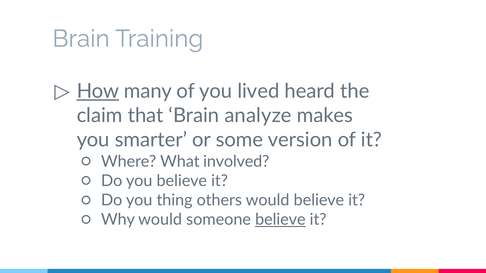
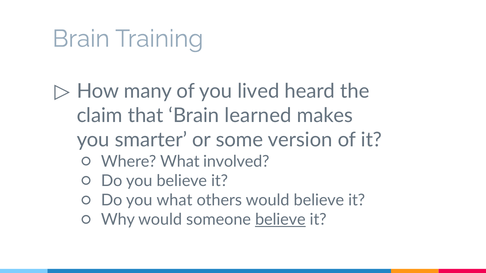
How underline: present -> none (98, 91)
analyze: analyze -> learned (258, 116)
you thing: thing -> what (174, 201)
